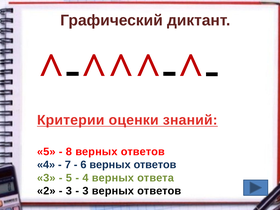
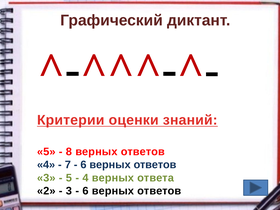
3: 3 -> 6 (85, 191)
